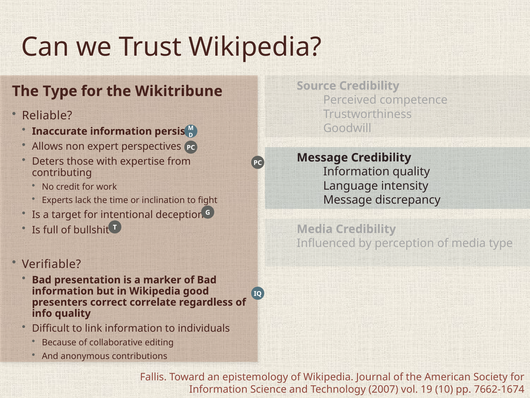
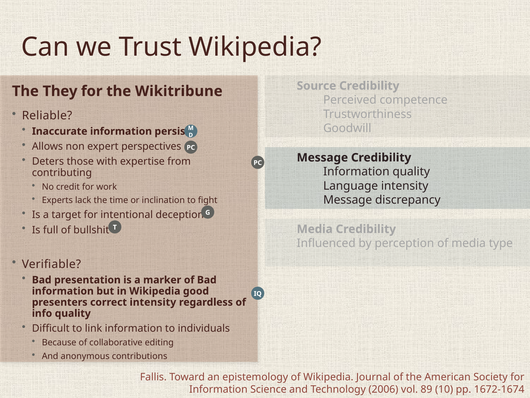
The Type: Type -> They (60, 91)
correct correlate: correlate -> intensity (153, 302)
2007: 2007 -> 2006 (383, 389)
19: 19 -> 89 (426, 389)
7662-1674: 7662-1674 -> 1672-1674 (499, 389)
